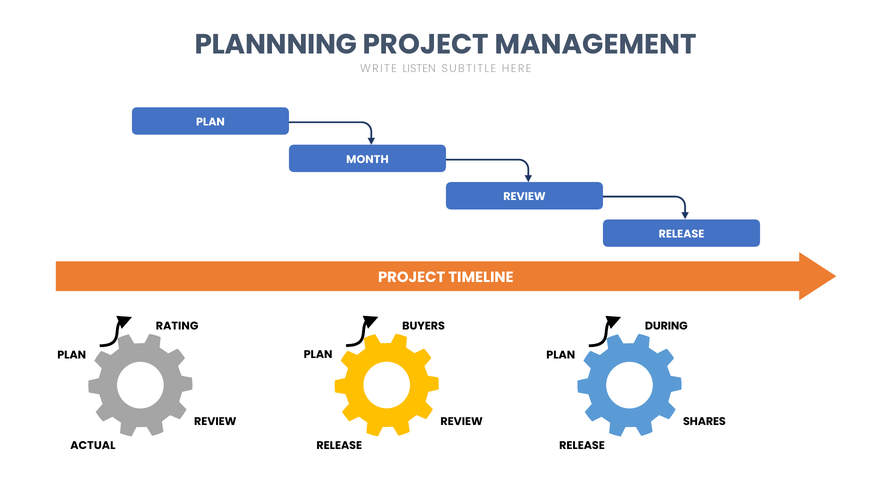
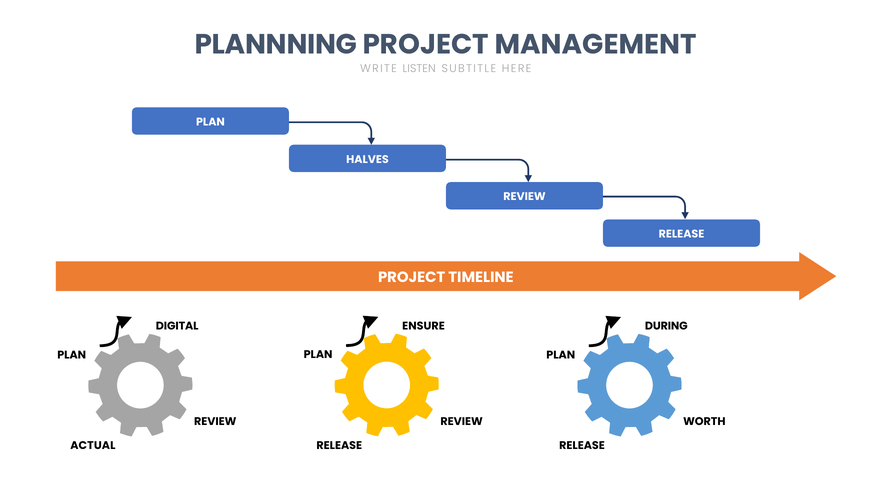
MONTH: MONTH -> HALVES (367, 159)
BUYERS: BUYERS -> ENSURE (424, 326)
RATING: RATING -> DIGITAL (177, 326)
SHARES: SHARES -> WORTH (704, 421)
